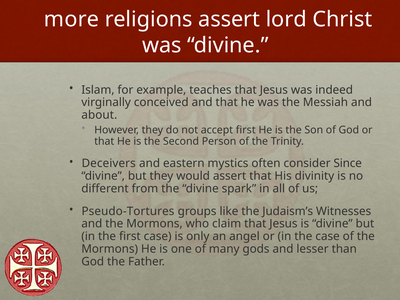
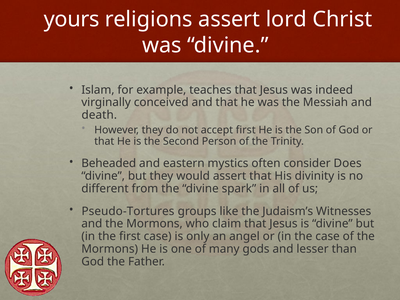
more: more -> yours (72, 19)
about: about -> death (99, 115)
Deceivers: Deceivers -> Beheaded (109, 163)
Since: Since -> Does (348, 163)
